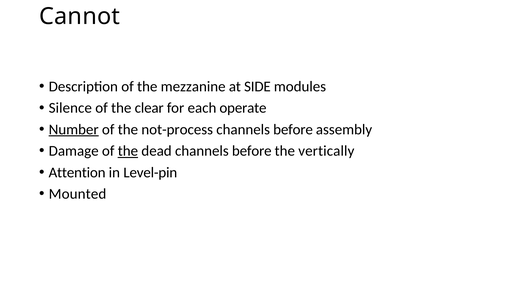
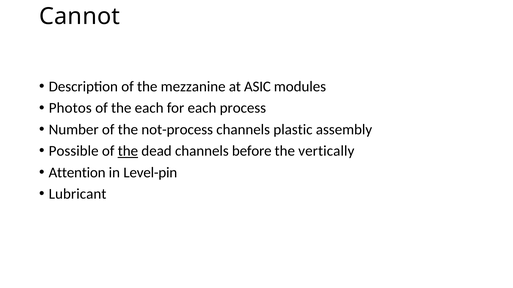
SIDE: SIDE -> ASIC (257, 87)
Silence: Silence -> Photos (70, 108)
the clear: clear -> each (149, 108)
operate: operate -> process (243, 108)
Number underline: present -> none (74, 130)
before: before -> plastic (293, 130)
Damage: Damage -> Possible (74, 151)
Mounted: Mounted -> Lubricant (78, 194)
